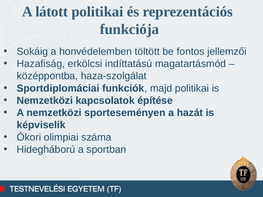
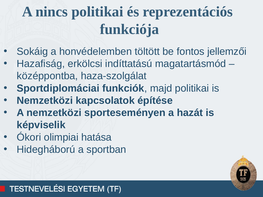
látott: látott -> nincs (52, 12)
száma: száma -> hatása (96, 137)
